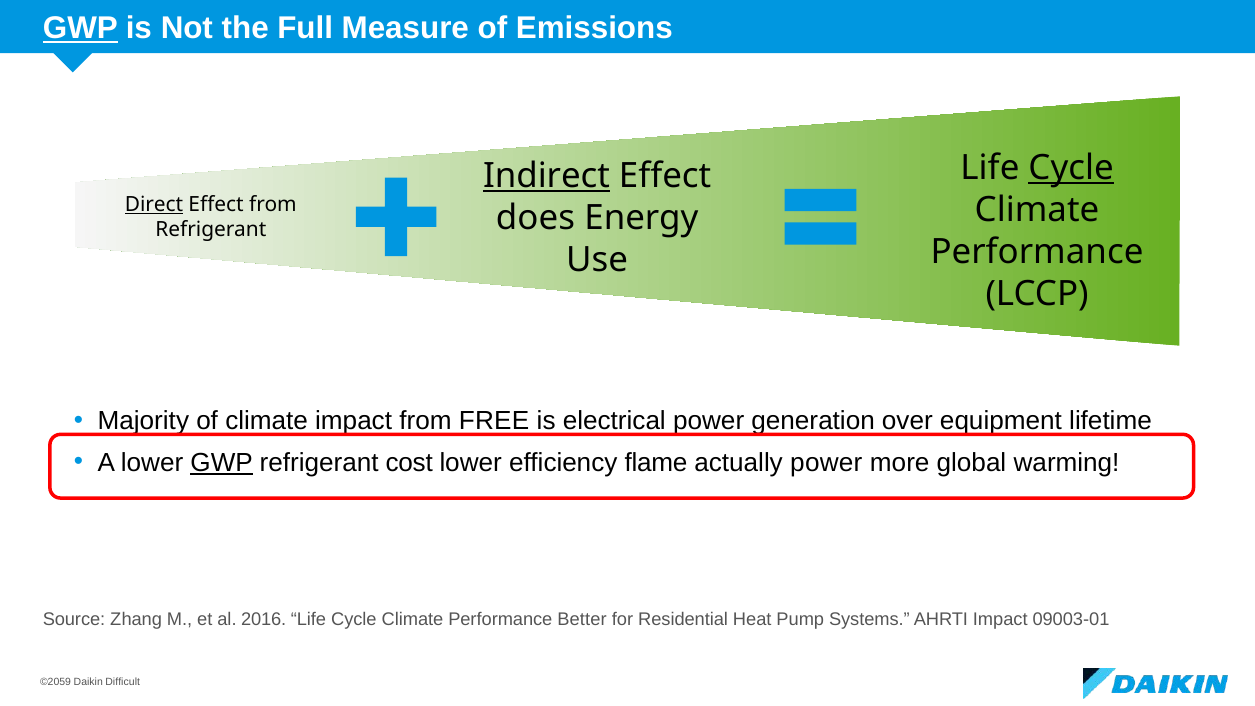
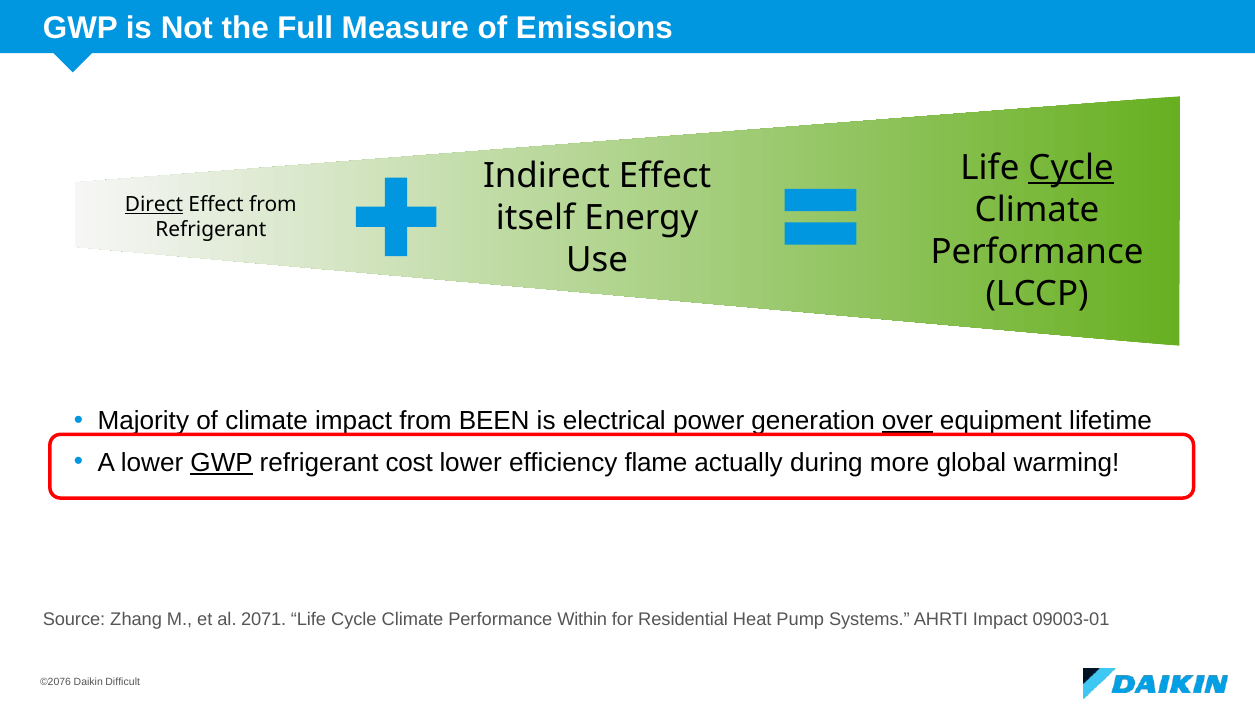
GWP underline: present -> none (80, 28)
Indirect underline: present -> none (547, 176)
does: does -> itself (536, 218)
FREE: FREE -> BEEN (494, 421)
over underline: none -> present (907, 421)
actually power: power -> during (826, 463)
2016: 2016 -> 2071 (264, 620)
Better: Better -> Within (582, 620)
©2059: ©2059 -> ©2076 (55, 682)
